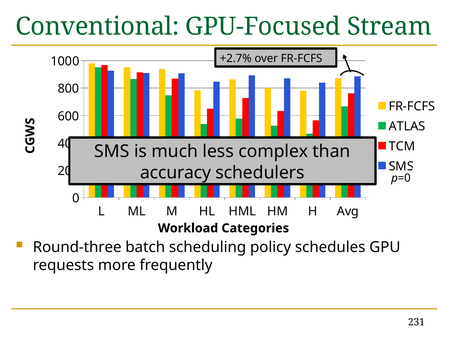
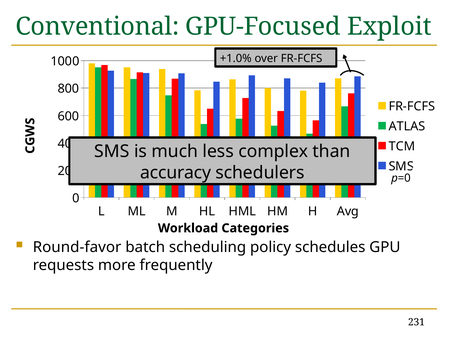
Stream: Stream -> Exploit (389, 27)
+2.7%: +2.7% -> +1.0% (236, 58)
Round-three: Round-three -> Round-favor (77, 247)
